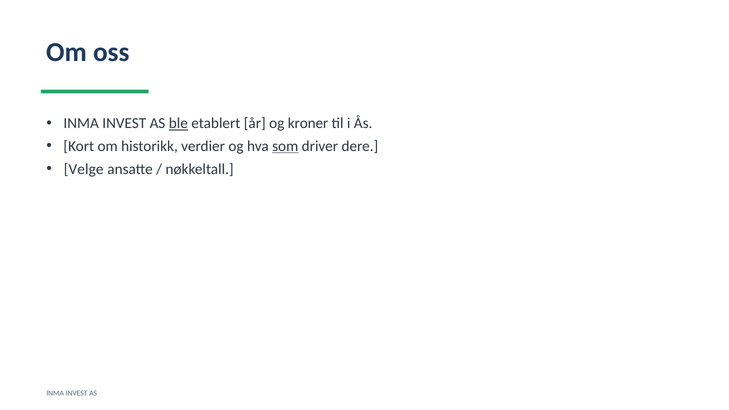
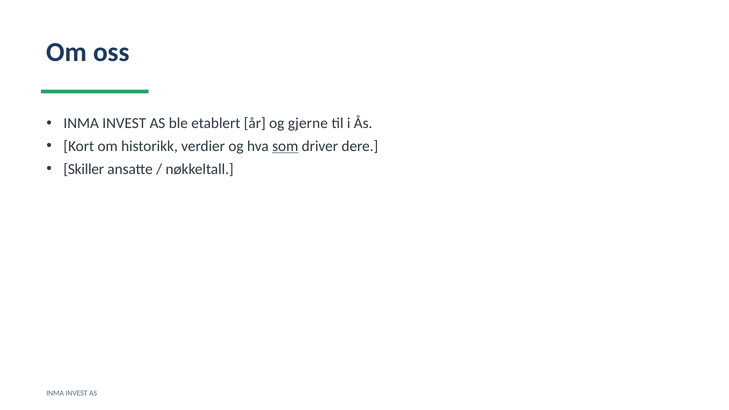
ble underline: present -> none (178, 123)
kroner: kroner -> gjerne (308, 123)
Velge: Velge -> Skiller (84, 169)
